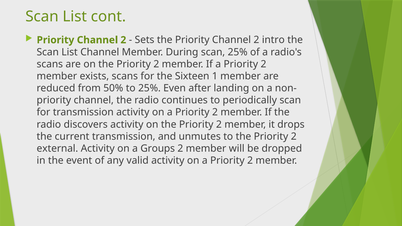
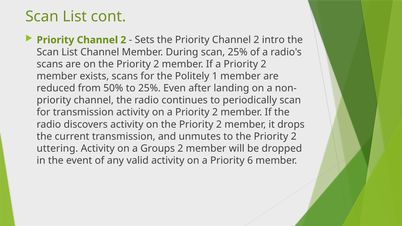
Sixteen: Sixteen -> Politely (192, 76)
external: external -> uttering (57, 149)
2: 2 -> 6 (250, 161)
